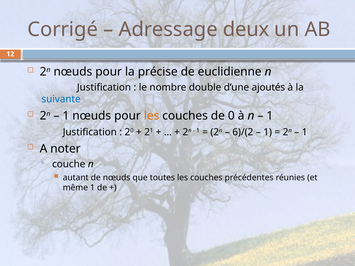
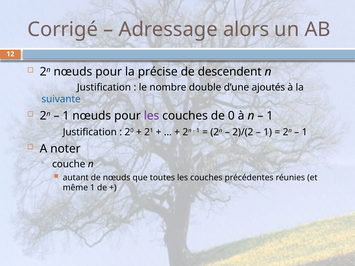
deux: deux -> alors (246, 30)
euclidienne: euclidienne -> descendent (230, 72)
les colour: orange -> purple (152, 116)
6)/(2: 6)/(2 -> 2)/(2 (243, 132)
